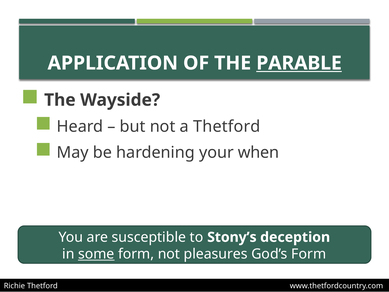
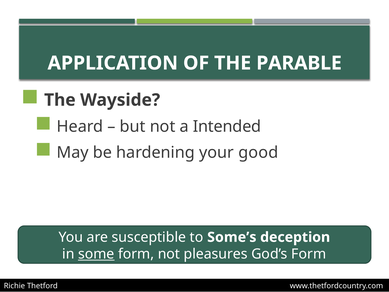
PARABLE underline: present -> none (299, 63)
a Thetford: Thetford -> Intended (227, 126)
when: when -> good (258, 152)
Stony’s: Stony’s -> Some’s (232, 237)
